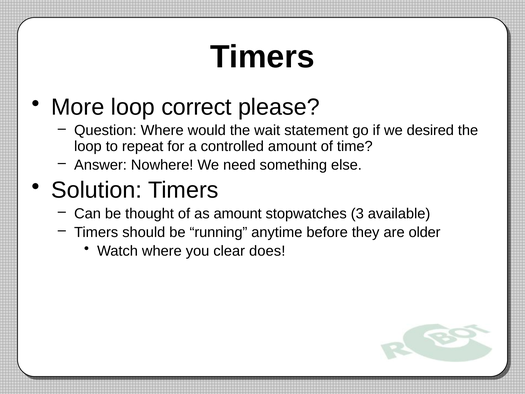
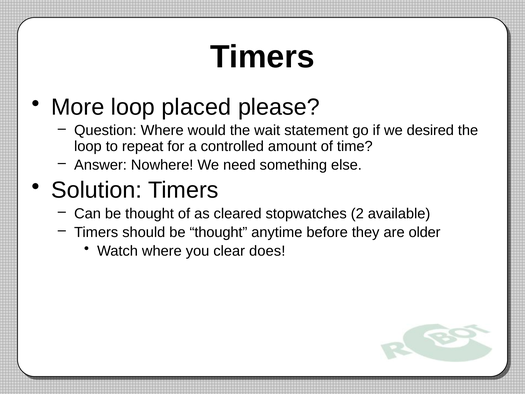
correct: correct -> placed (196, 107)
as amount: amount -> cleared (238, 213)
3: 3 -> 2 (357, 213)
should be running: running -> thought (218, 232)
